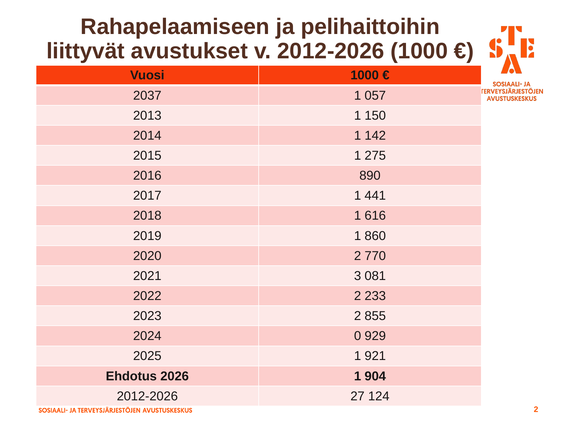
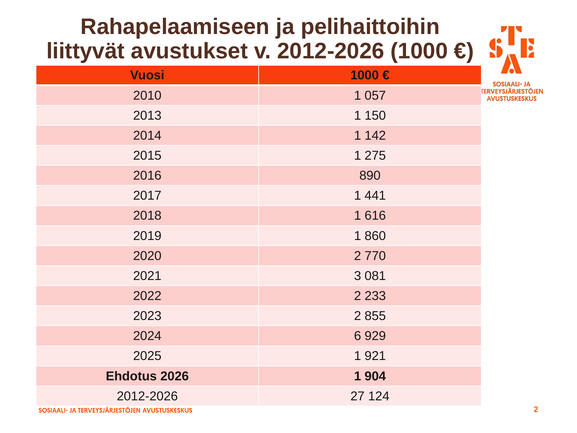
2037: 2037 -> 2010 (147, 95)
0: 0 -> 6 (358, 336)
